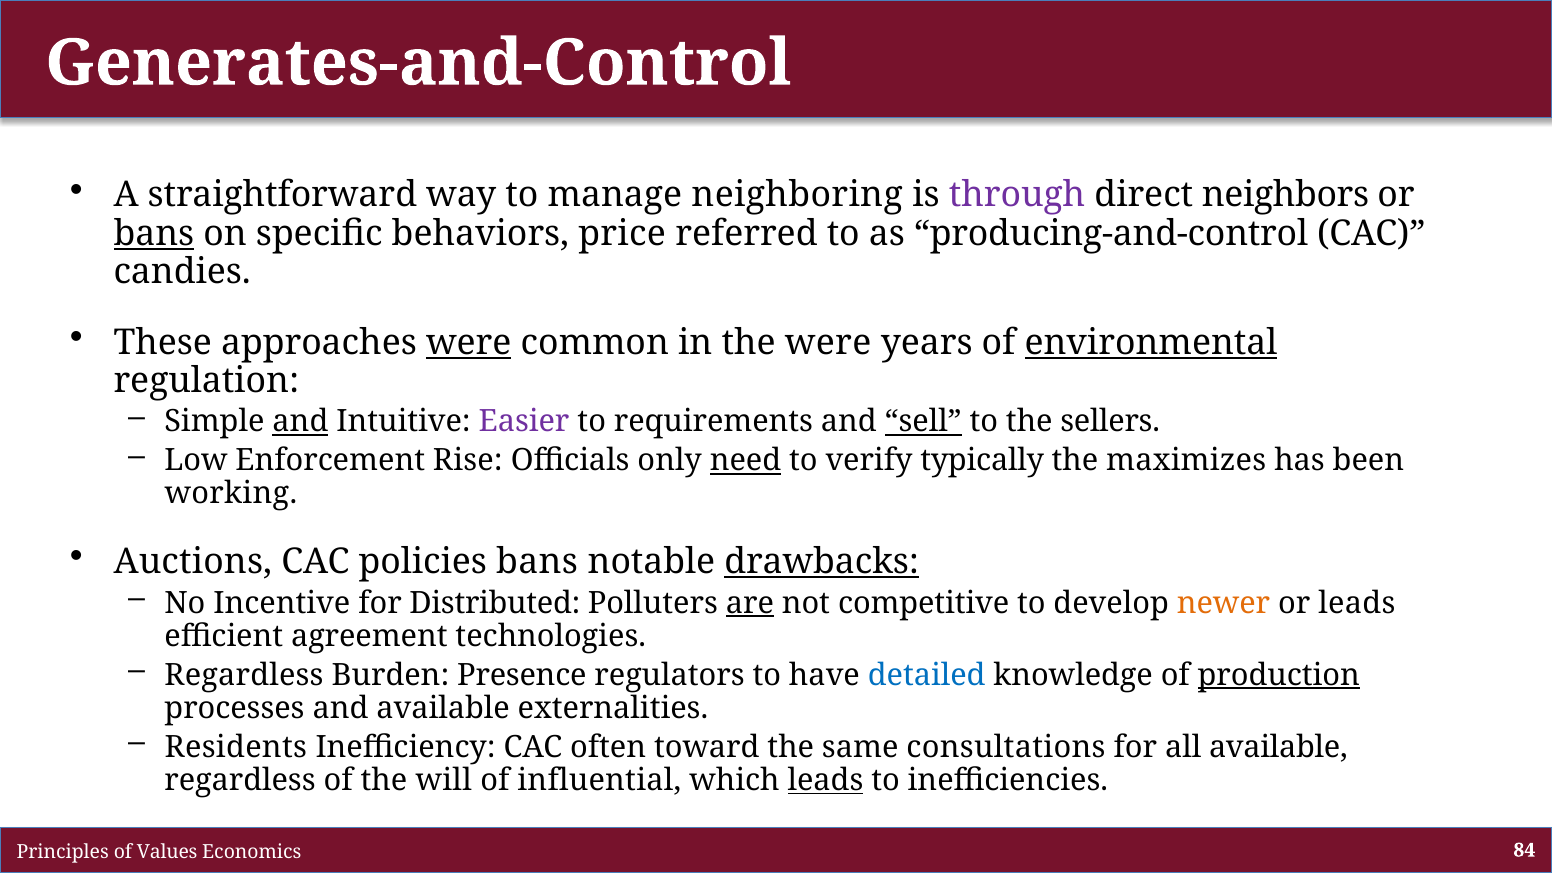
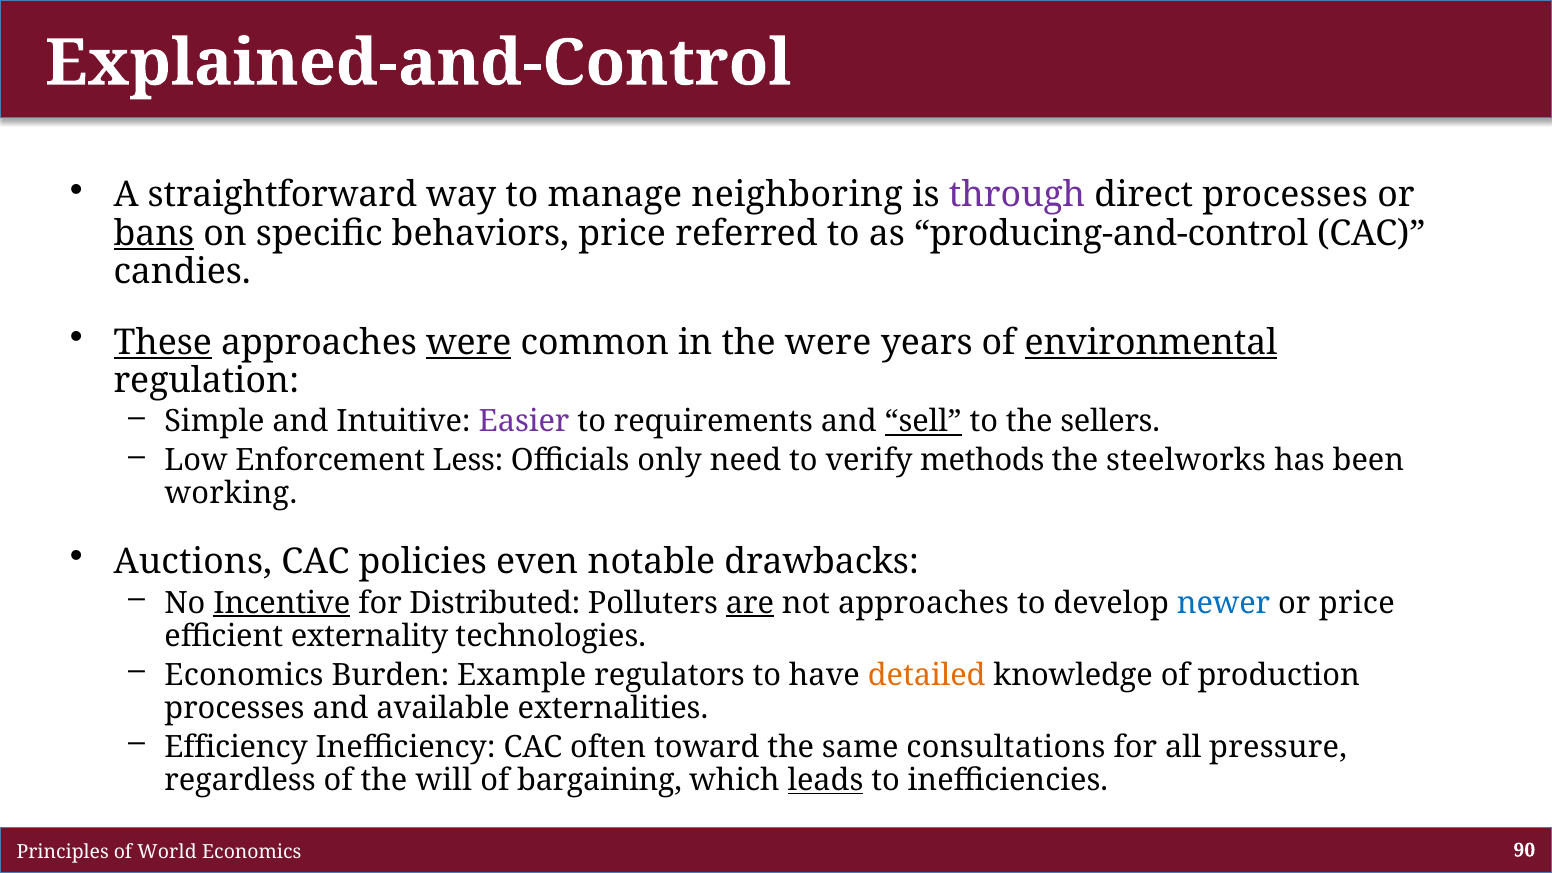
Generates-and-Control: Generates-and-Control -> Explained-and-Control (418, 63)
direct neighbors: neighbors -> processes (1285, 195)
These underline: none -> present (163, 342)
and underline: present -> none (300, 422)
Rise: Rise -> Less (468, 461)
need underline: present -> none (745, 461)
typically: typically -> methods (982, 461)
maximizes: maximizes -> steelworks (1186, 461)
policies bans: bans -> even (537, 562)
drawbacks underline: present -> none (822, 562)
Incentive underline: none -> present (282, 603)
not competitive: competitive -> approaches (924, 603)
newer colour: orange -> blue (1223, 603)
or leads: leads -> price (1357, 603)
agreement: agreement -> externality (369, 636)
Regardless: Regardless -> Economics (244, 675)
Presence: Presence -> Example (522, 675)
detailed colour: blue -> orange (927, 675)
production underline: present -> none (1279, 675)
Residents: Residents -> Efficiency (236, 747)
all available: available -> pressure (1278, 747)
influential: influential -> bargaining (600, 781)
Values: Values -> World (167, 852)
84: 84 -> 90 (1524, 850)
